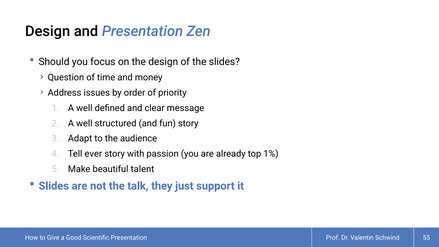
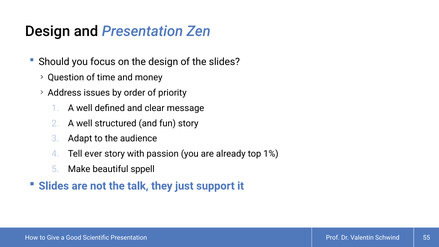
talent: talent -> sppell (143, 169)
